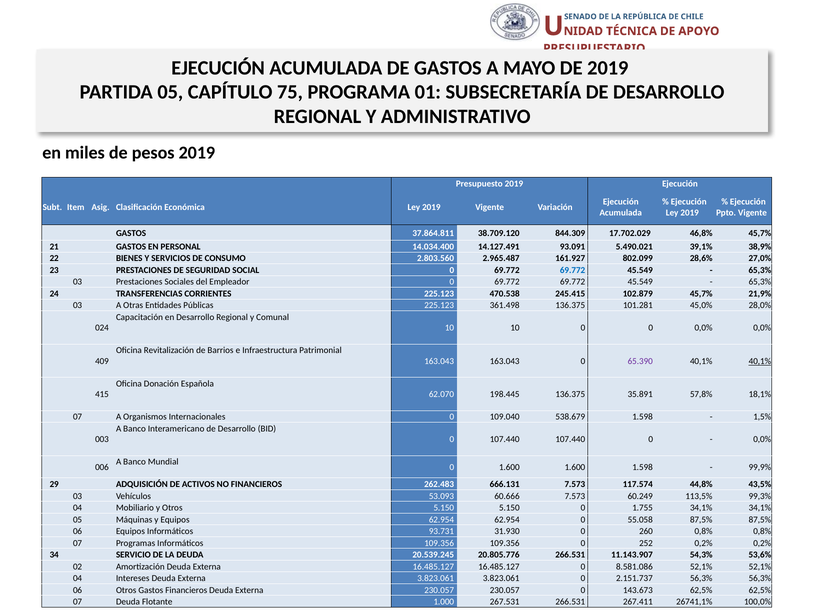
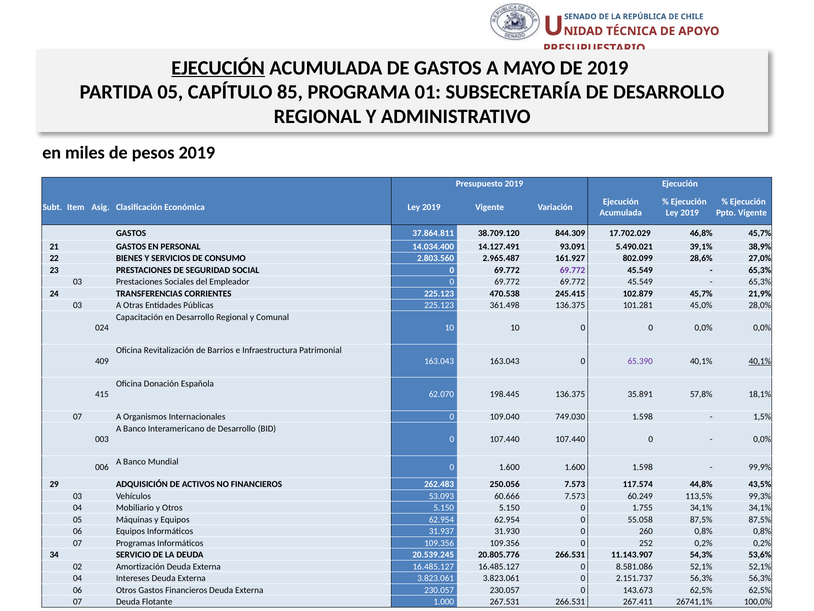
EJECUCIÓN underline: none -> present (218, 68)
75: 75 -> 85 (290, 92)
69.772 colour: blue -> purple (573, 270)
538.679: 538.679 -> 749.030 (570, 417)
666.131: 666.131 -> 250.056 (505, 484)
93.731: 93.731 -> 31.937 (441, 531)
